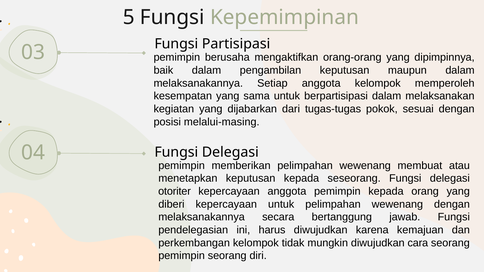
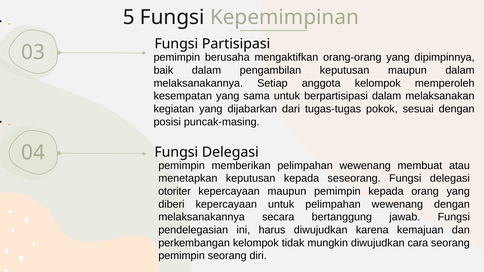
melalui-masing: melalui-masing -> puncak-masing (222, 122)
kepercayaan anggota: anggota -> maupun (287, 191)
